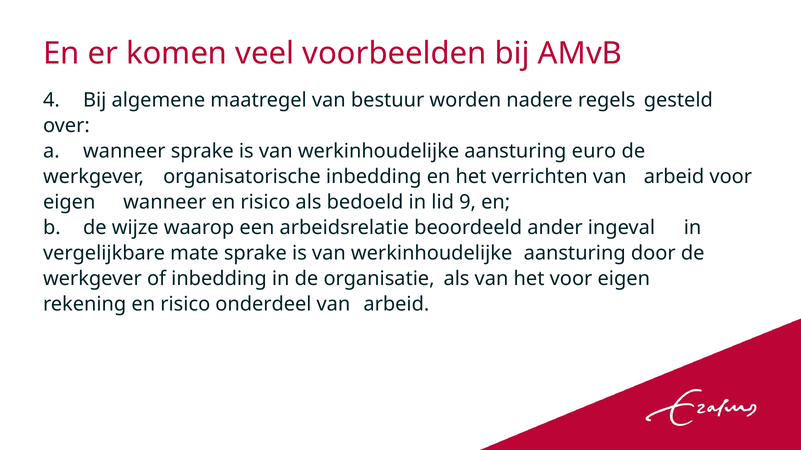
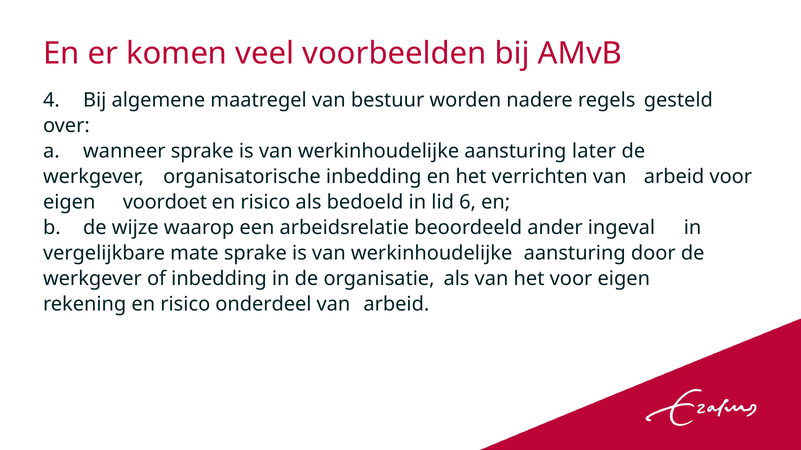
euro: euro -> later (594, 151)
eigen wanneer: wanneer -> voordoet (165, 202)
9: 9 -> 6 (468, 202)
